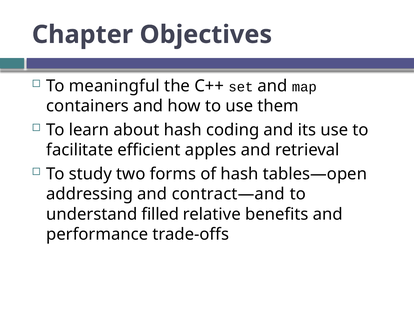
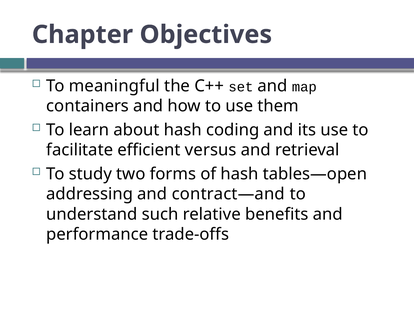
apples: apples -> versus (211, 150)
filled: filled -> such (160, 214)
